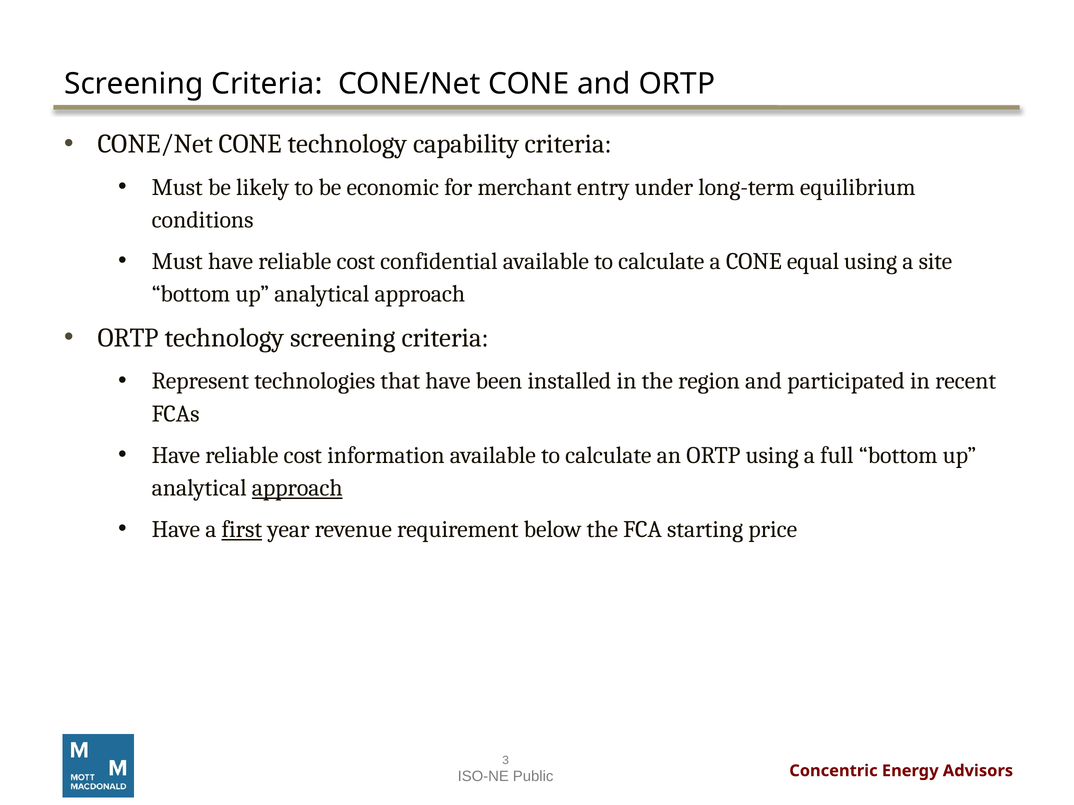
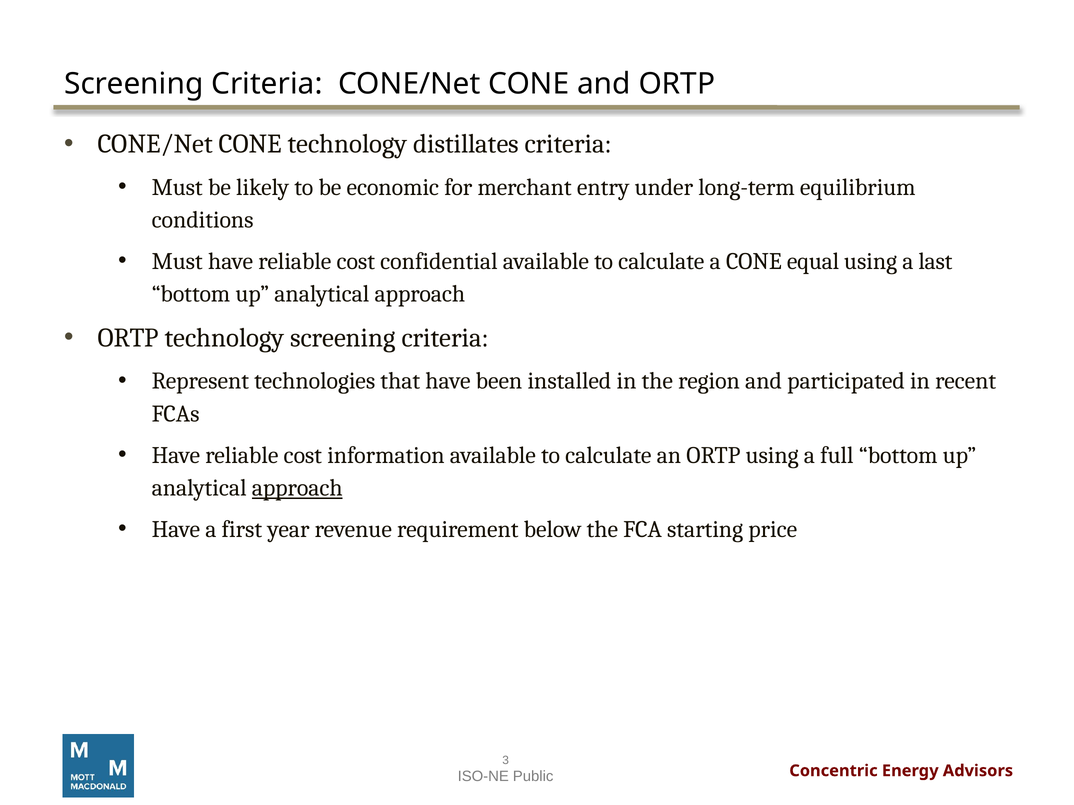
capability: capability -> distillates (466, 144)
site: site -> last (935, 262)
first underline: present -> none (242, 530)
